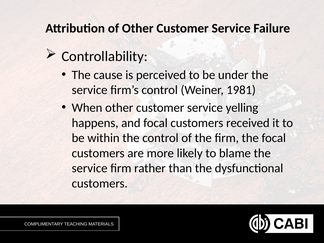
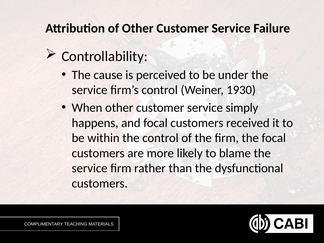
1981: 1981 -> 1930 (241, 90)
yelling: yelling -> simply (242, 108)
